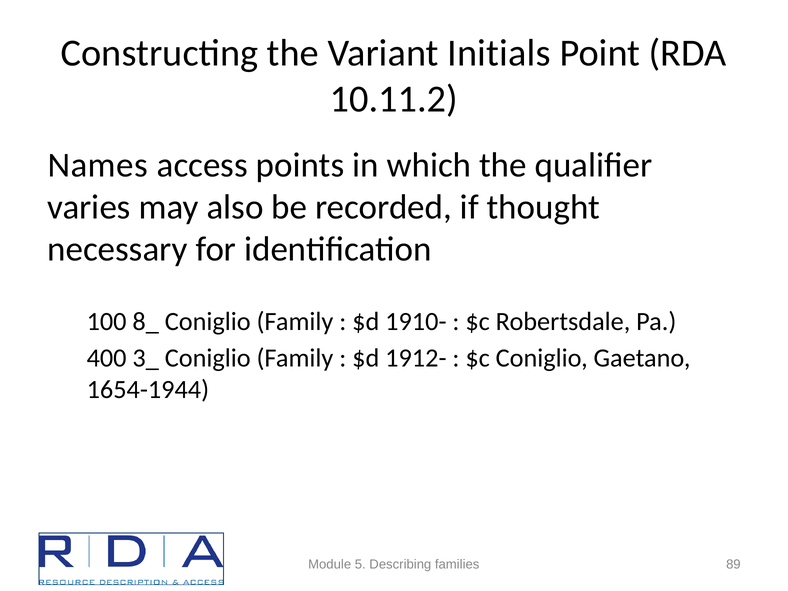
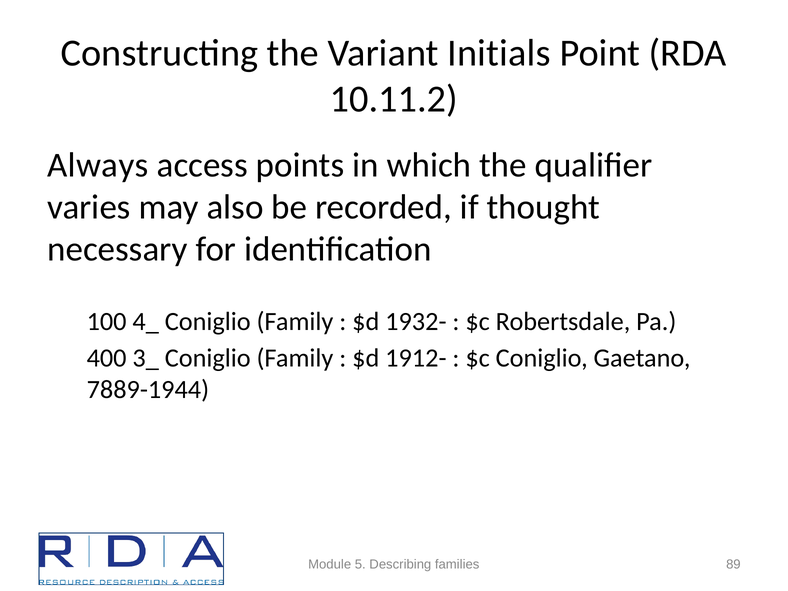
Names: Names -> Always (98, 165)
8_: 8_ -> 4_ (146, 321)
1910-: 1910- -> 1932- (416, 321)
1654-1944: 1654-1944 -> 7889-1944 (148, 390)
